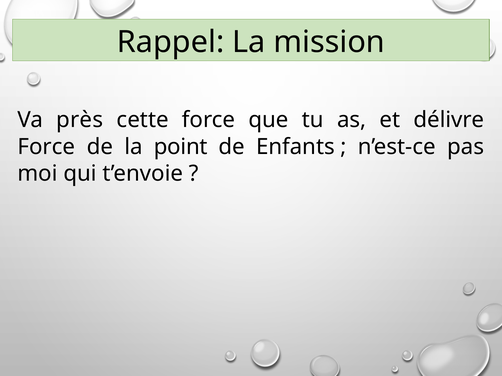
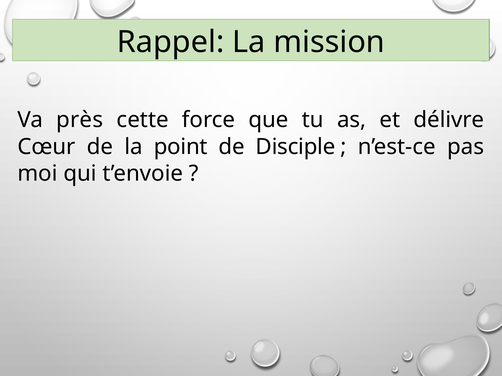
Force: Force -> Cœur (46, 147)
Enfants: Enfants -> Disciple (296, 147)
